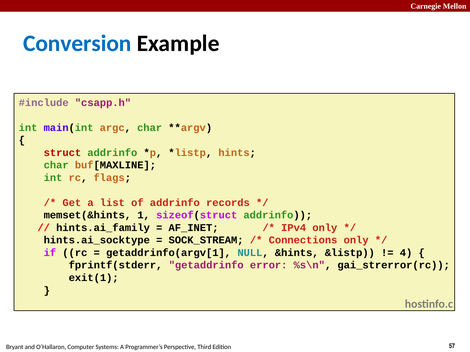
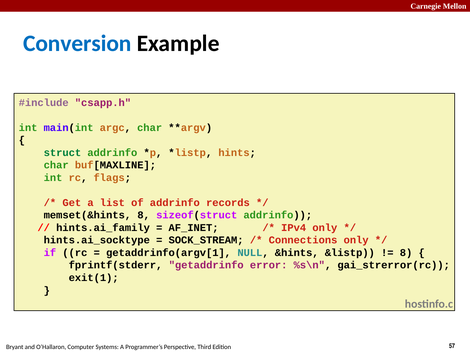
struct colour: red -> green (62, 153)
memset(&hints 1: 1 -> 8 (144, 215)
4: 4 -> 8 (406, 253)
